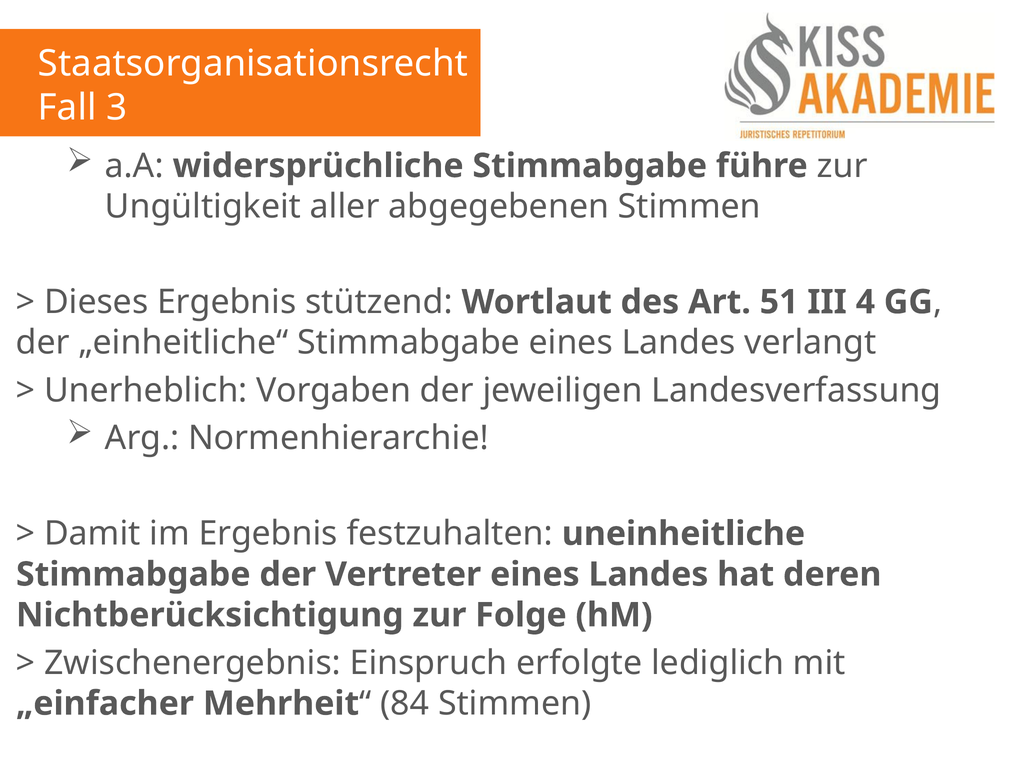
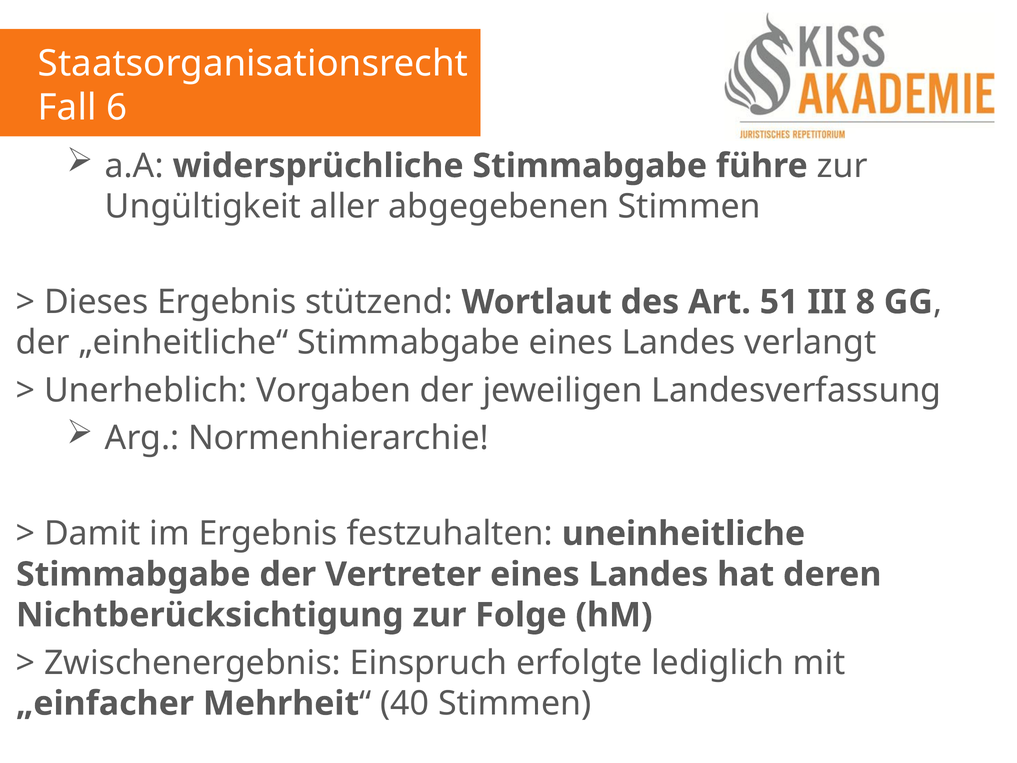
3: 3 -> 6 (117, 107)
4: 4 -> 8 (865, 302)
84: 84 -> 40 (405, 703)
